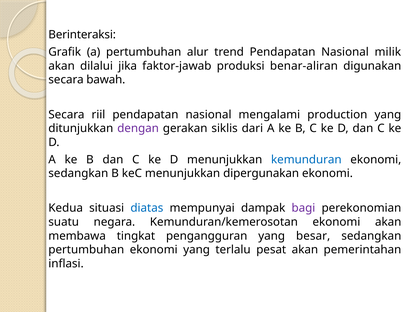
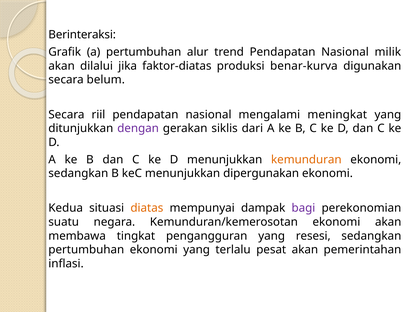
faktor-jawab: faktor-jawab -> faktor-diatas (177, 66)
benar-aliran: benar-aliran -> benar-kurva (304, 66)
bawah: bawah -> belum (106, 80)
production: production -> meningkat (337, 115)
kemunduran colour: blue -> orange (306, 160)
diatas colour: blue -> orange (147, 209)
besar: besar -> resesi (313, 236)
